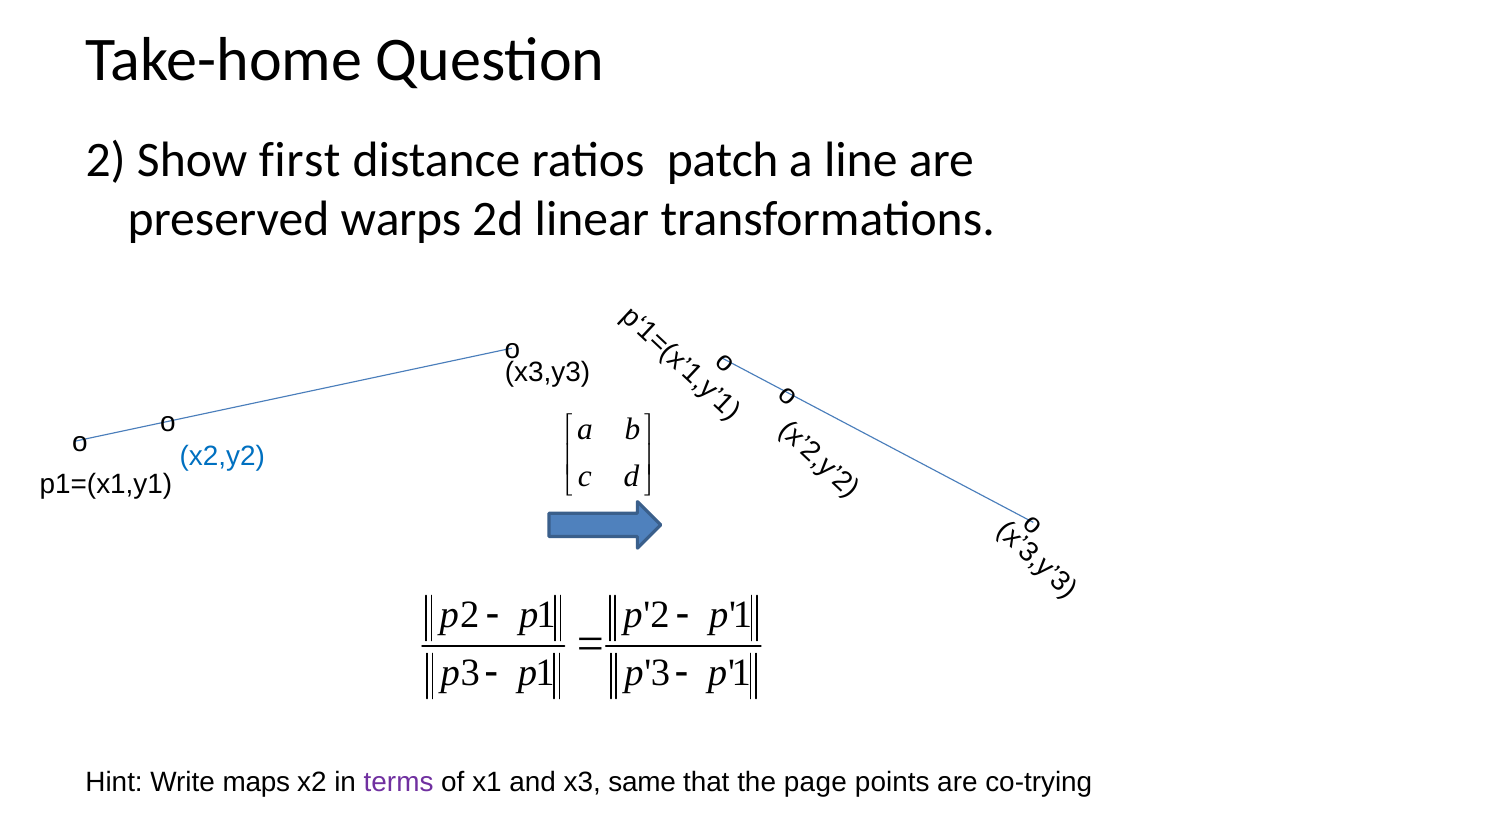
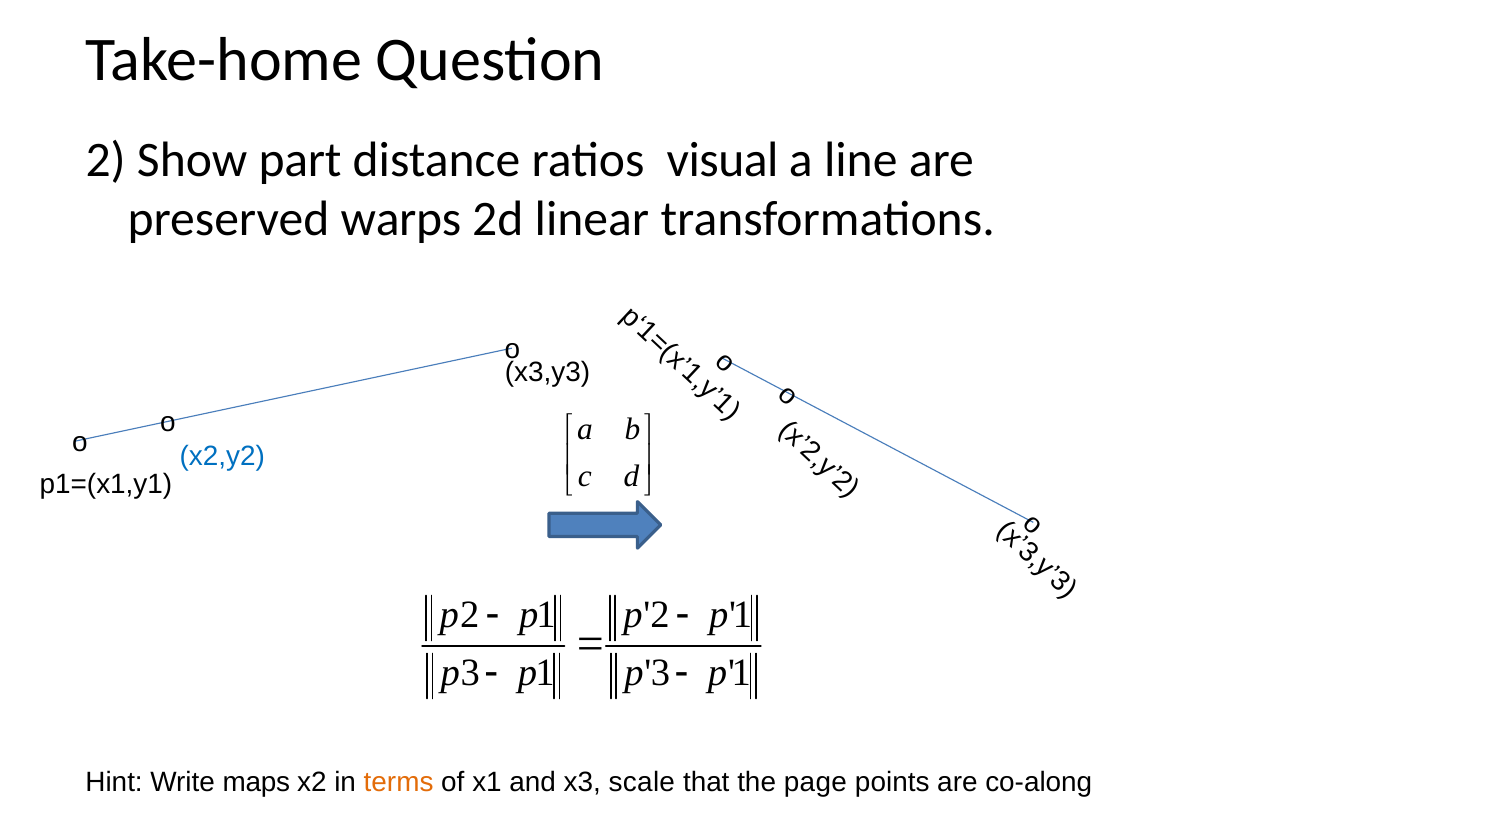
first: first -> part (300, 160)
patch: patch -> visual (723, 160)
terms colour: purple -> orange (399, 782)
same: same -> scale (642, 782)
co-trying: co-trying -> co-along (1039, 782)
